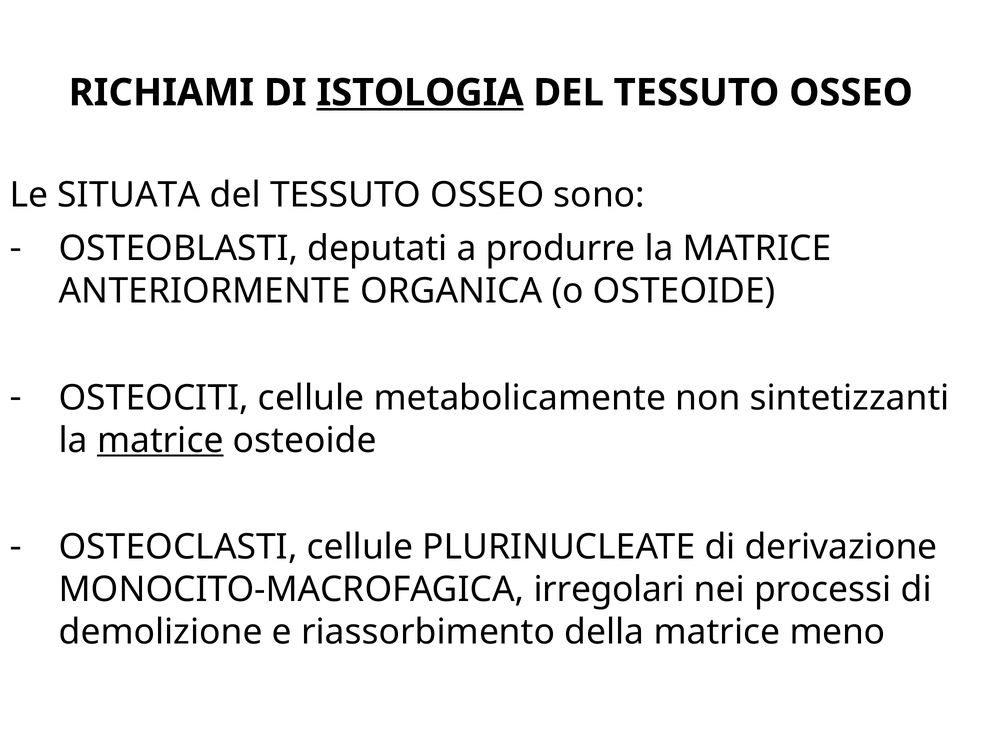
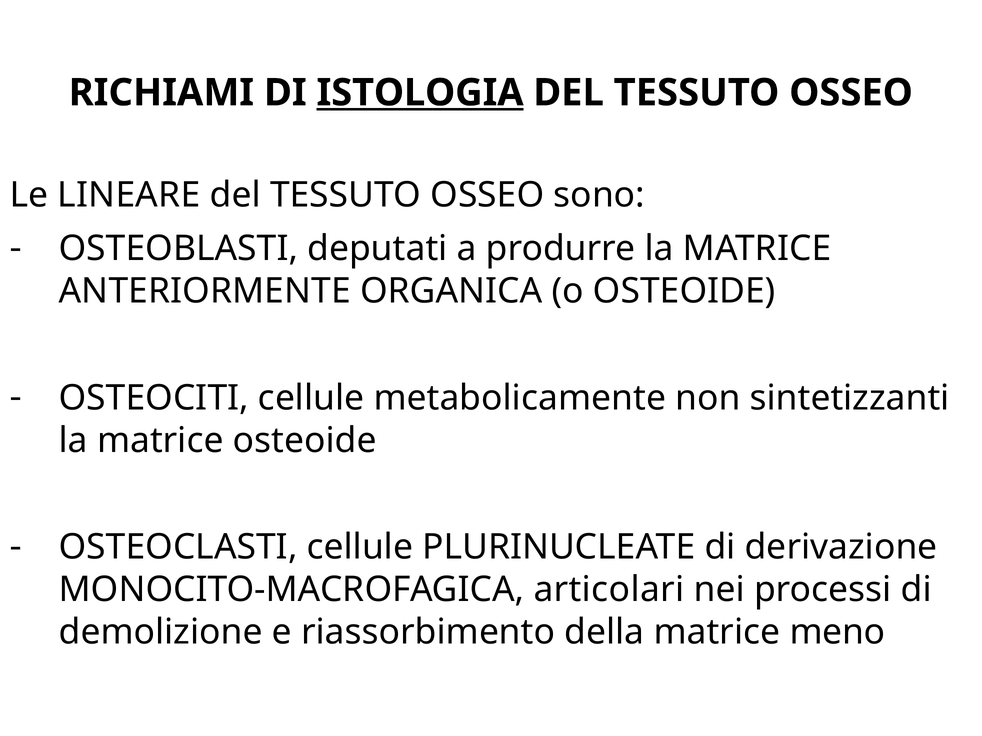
SITUATA: SITUATA -> LINEARE (129, 195)
matrice underline: present -> none (160, 441)
irregolari: irregolari -> articolari (609, 590)
